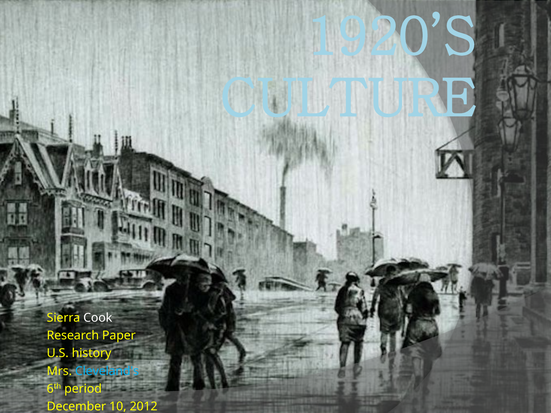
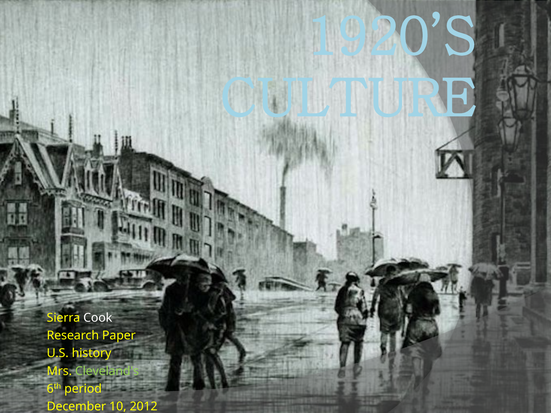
Cleveland's colour: light blue -> light green (107, 371)
